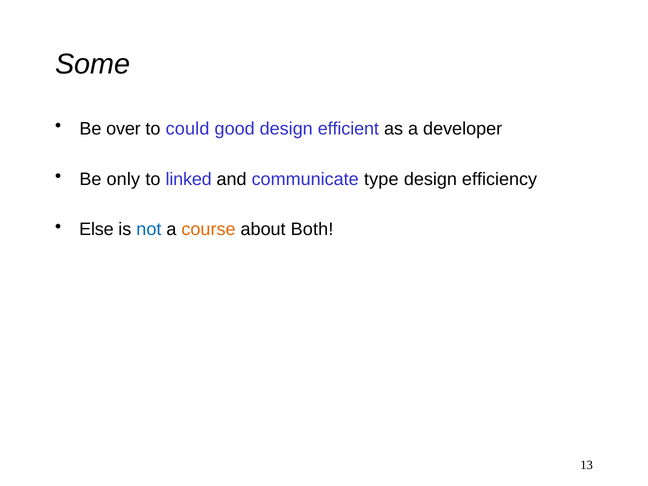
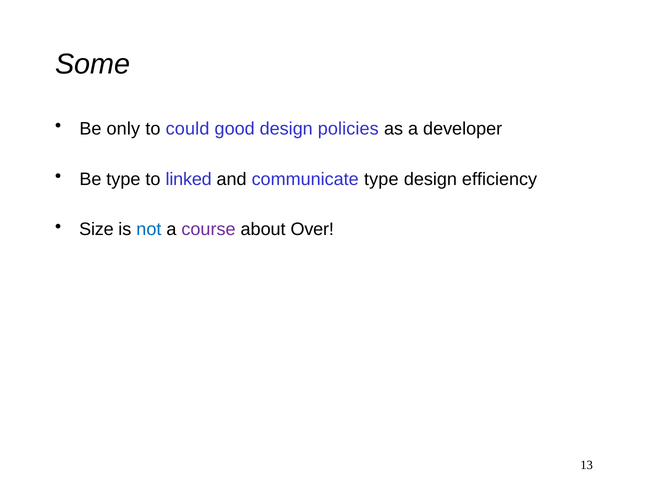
over: over -> only (123, 129)
efficient: efficient -> policies (348, 129)
Be only: only -> type (123, 179)
Else: Else -> Size (96, 230)
course colour: orange -> purple (209, 230)
Both: Both -> Over (312, 230)
